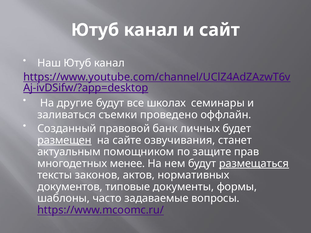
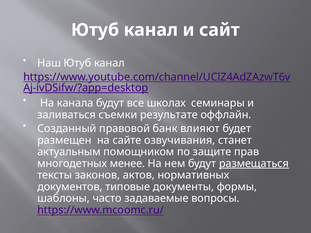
другие: другие -> канала (75, 103)
проведено: проведено -> результате (169, 115)
личных: личных -> влияют (200, 129)
размещен underline: present -> none (64, 140)
